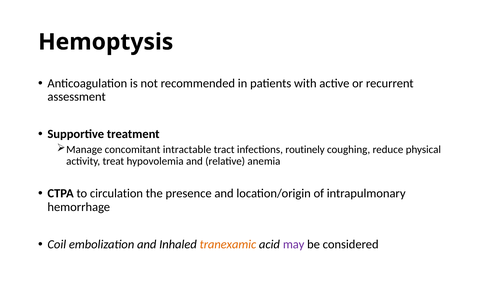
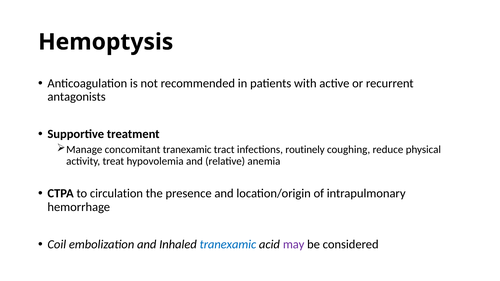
assessment: assessment -> antagonists (77, 97)
concomitant intractable: intractable -> tranexamic (187, 150)
tranexamic colour: orange -> blue (228, 245)
